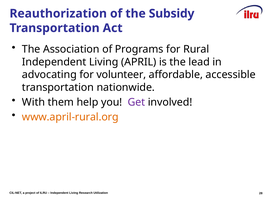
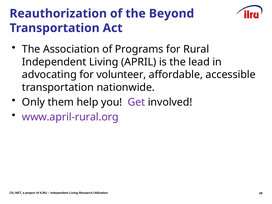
Subsidy: Subsidy -> Beyond (172, 14)
With: With -> Only (33, 102)
www.april-rural.org colour: orange -> purple (70, 117)
